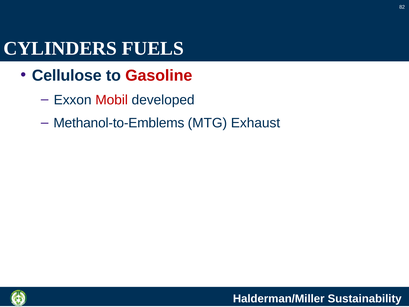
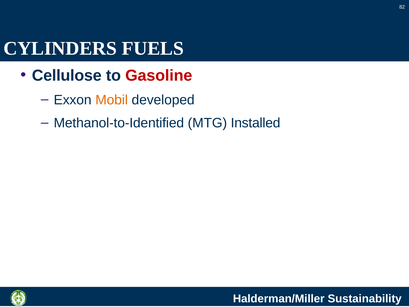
Mobil colour: red -> orange (112, 100)
Methanol-to-Emblems: Methanol-to-Emblems -> Methanol-to-Identified (119, 123)
Exhaust: Exhaust -> Installed (256, 123)
